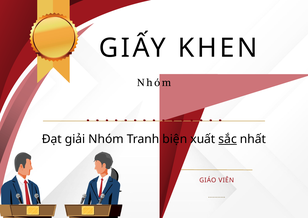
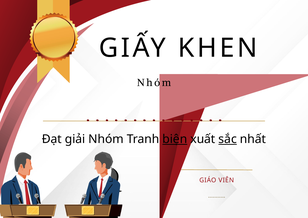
biện underline: none -> present (175, 139)
